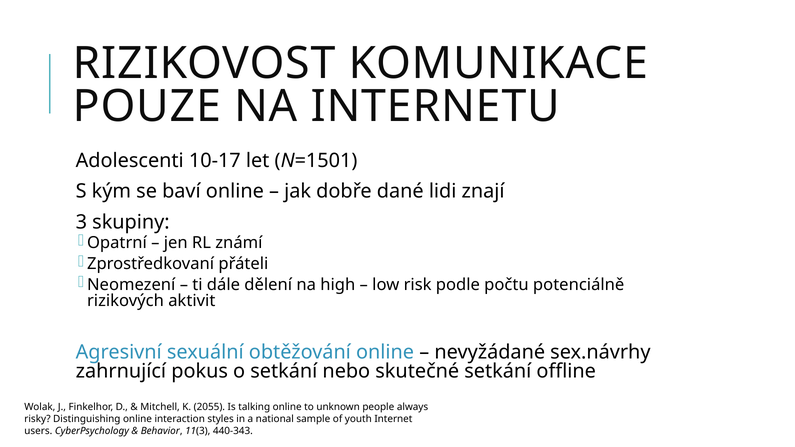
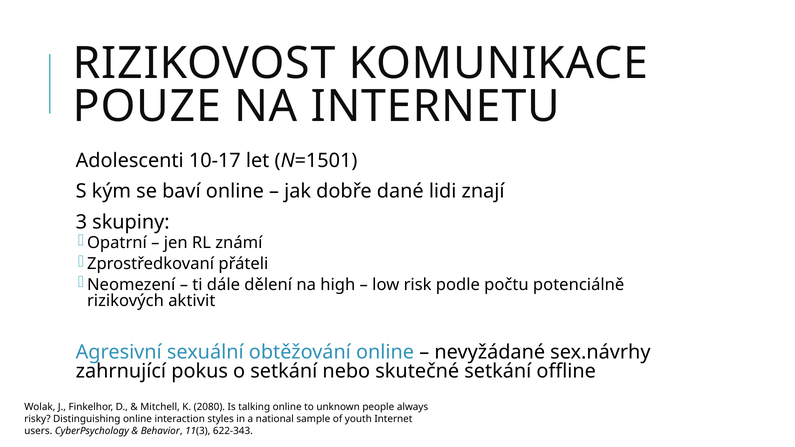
2055: 2055 -> 2080 (209, 407)
440-343: 440-343 -> 622-343 (233, 431)
